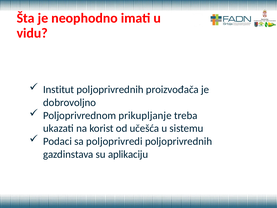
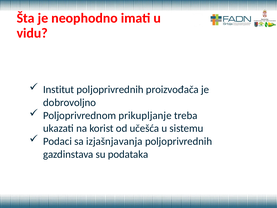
poljoprivredi: poljoprivredi -> izjašnjavanja (114, 141)
aplikaciju: aplikaciju -> podataka (128, 154)
